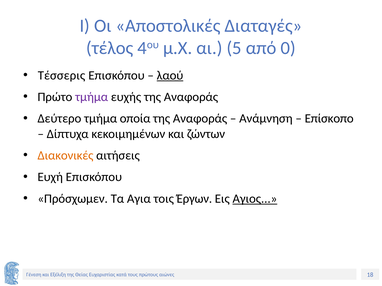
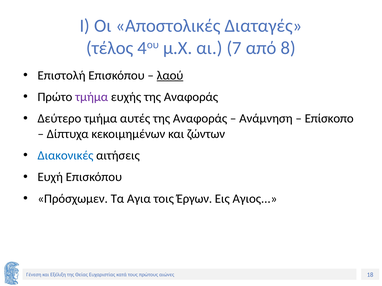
5: 5 -> 7 (234, 48)
0: 0 -> 8 (288, 48)
Τέσσερις: Τέσσερις -> Επιστολή (62, 75)
οποία: οποία -> αυτές (135, 119)
Διακονικές colour: orange -> blue (65, 156)
Αγιος underline: present -> none (255, 199)
